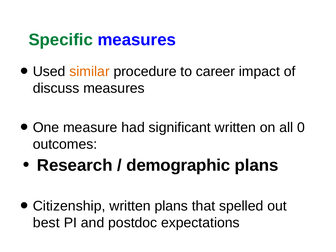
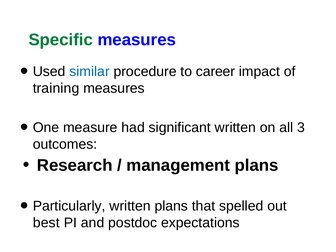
similar colour: orange -> blue (89, 72)
discuss: discuss -> training (56, 88)
0: 0 -> 3 (301, 128)
demographic: demographic -> management (178, 165)
Citizenship: Citizenship -> Particularly (69, 206)
